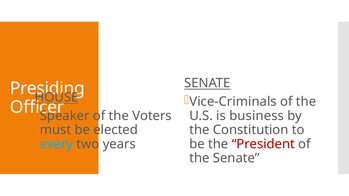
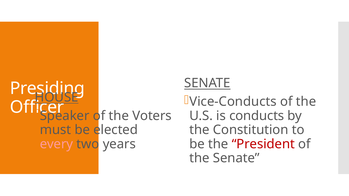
Vice-Criminals: Vice-Criminals -> Vice-Conducts (233, 102)
business: business -> conducts (257, 116)
every colour: light blue -> pink (56, 144)
